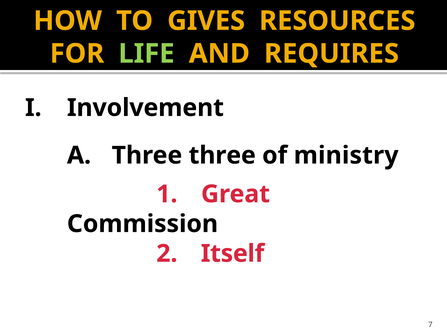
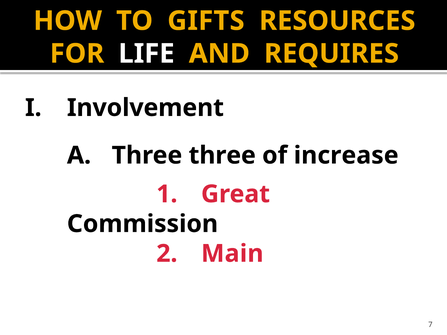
GIVES: GIVES -> GIFTS (206, 21)
LIFE colour: light green -> white (146, 54)
ministry: ministry -> increase (346, 156)
Itself: Itself -> Main (232, 254)
